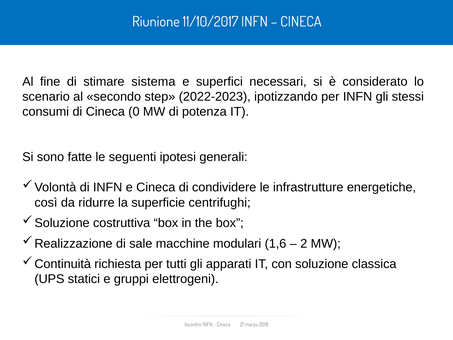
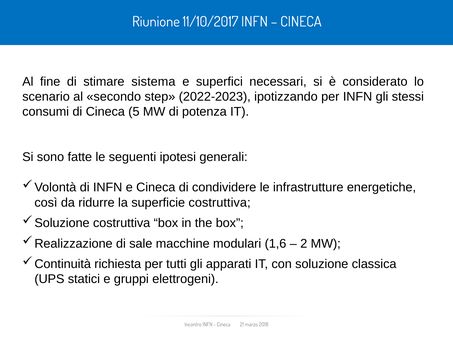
0: 0 -> 5 (134, 112)
superficie centrifughi: centrifughi -> costruttiva (220, 202)
